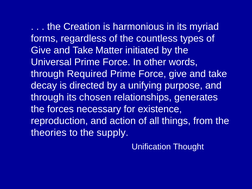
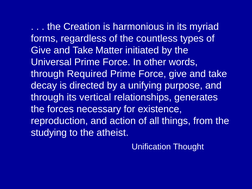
chosen: chosen -> vertical (95, 97)
theories: theories -> studying (49, 133)
supply: supply -> atheist (113, 133)
